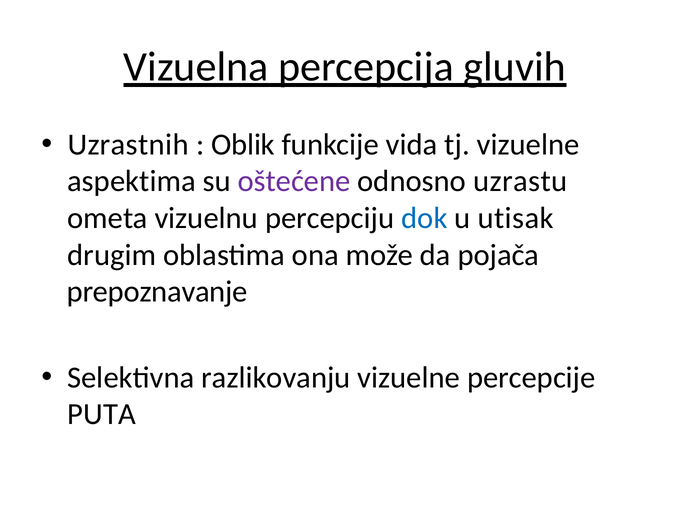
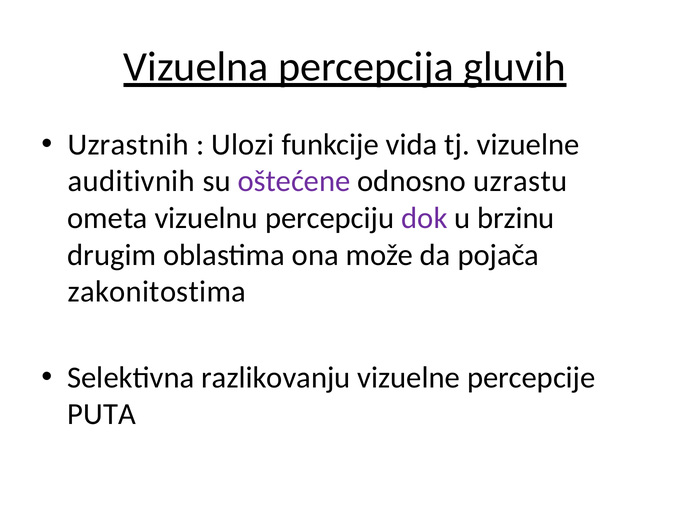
Oblik: Oblik -> Ulozi (243, 145)
aspektima: aspektima -> auditivnih (131, 182)
dok colour: blue -> purple (424, 218)
utisak: utisak -> brzinu (516, 218)
prepoznavanje: prepoznavanje -> zakonitostima (157, 292)
